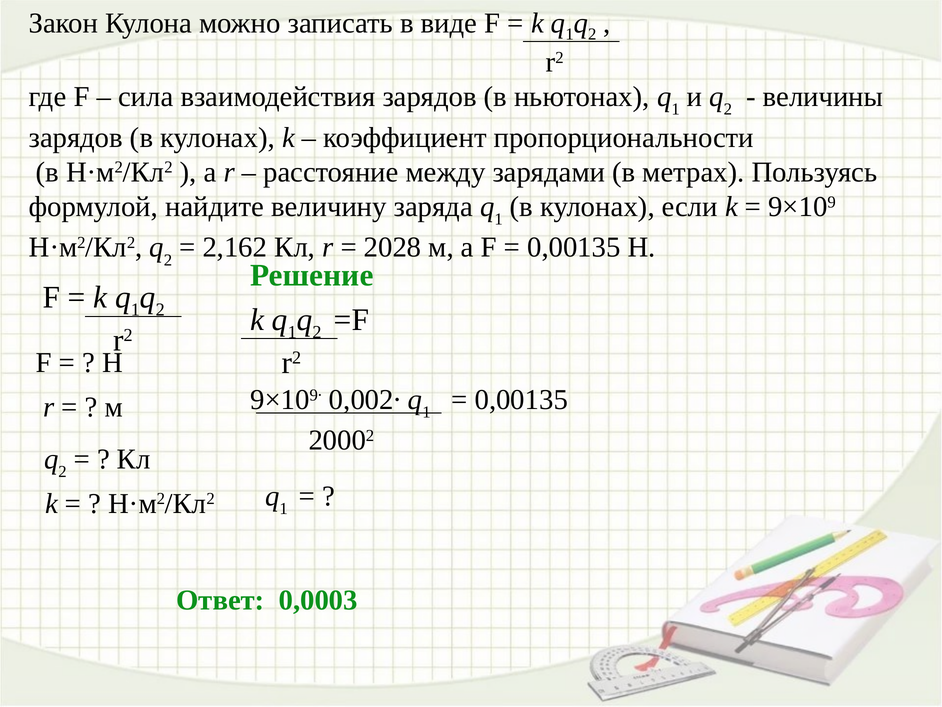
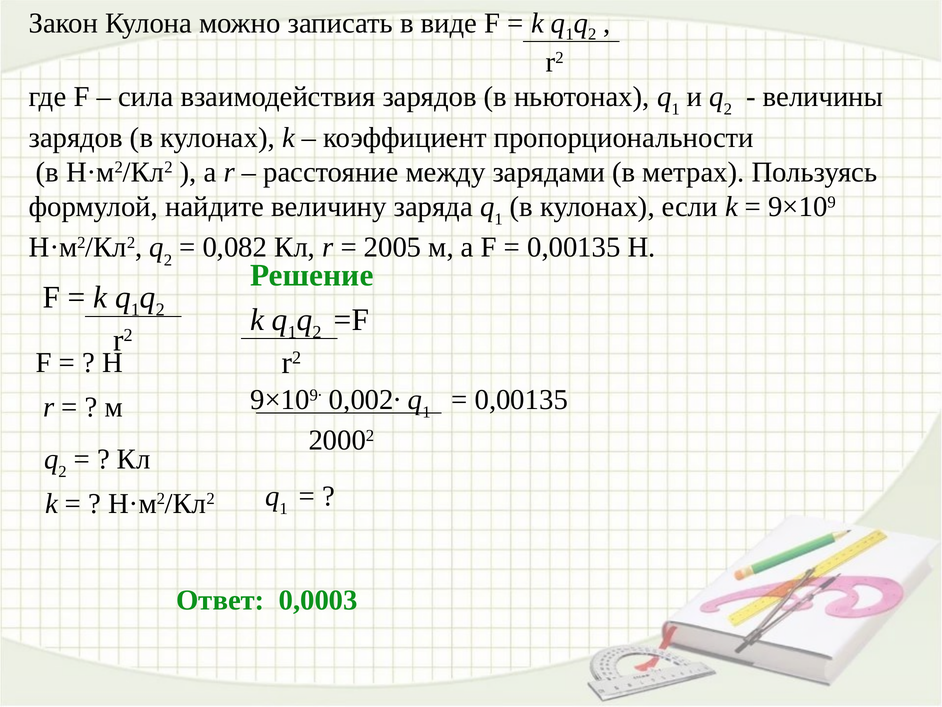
2,162: 2,162 -> 0,082 (235, 247)
2028: 2028 -> 2005 (393, 247)
